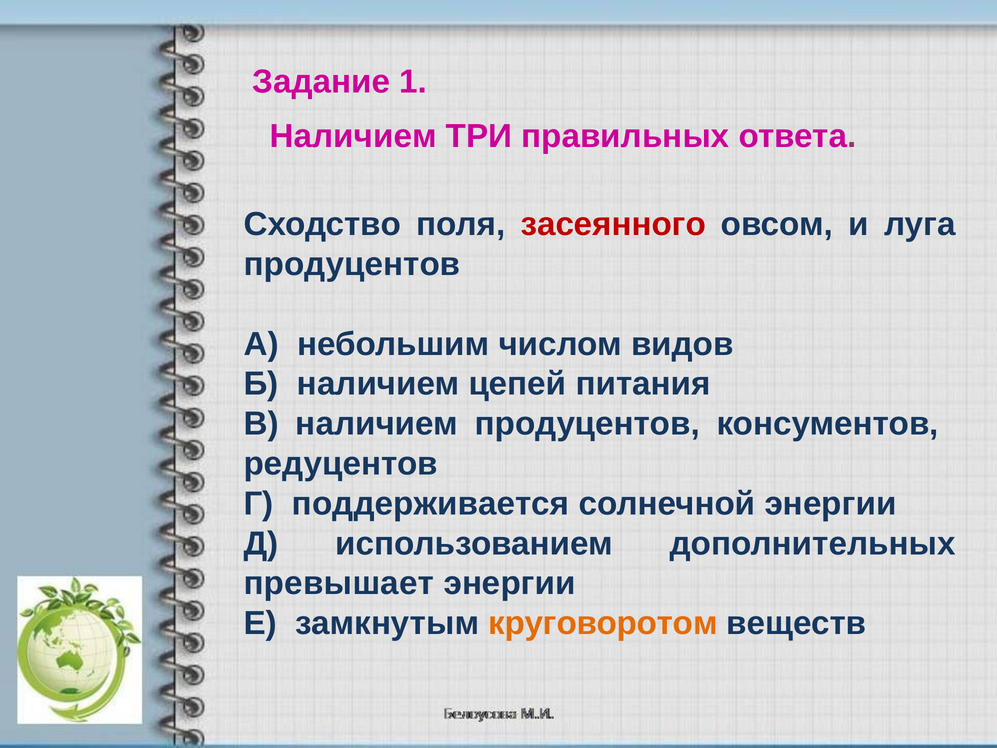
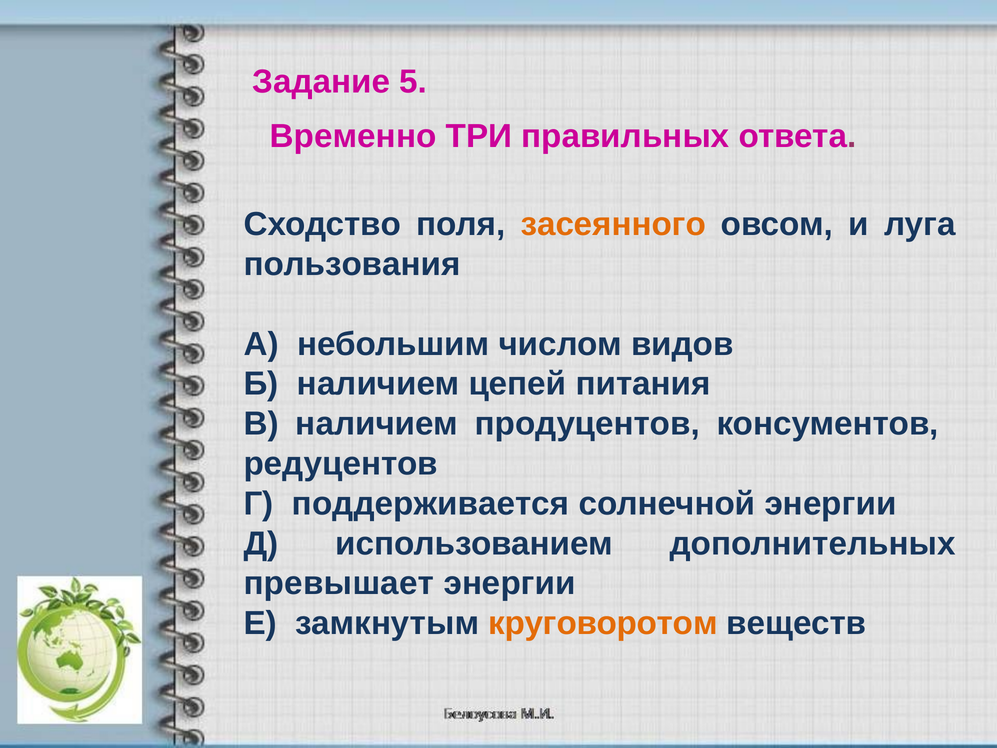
1: 1 -> 5 (413, 82)
Наличием: Наличием -> Временно (353, 136)
засеянного colour: red -> orange (613, 224)
продуцентов: продуцентов -> пользования (352, 264)
